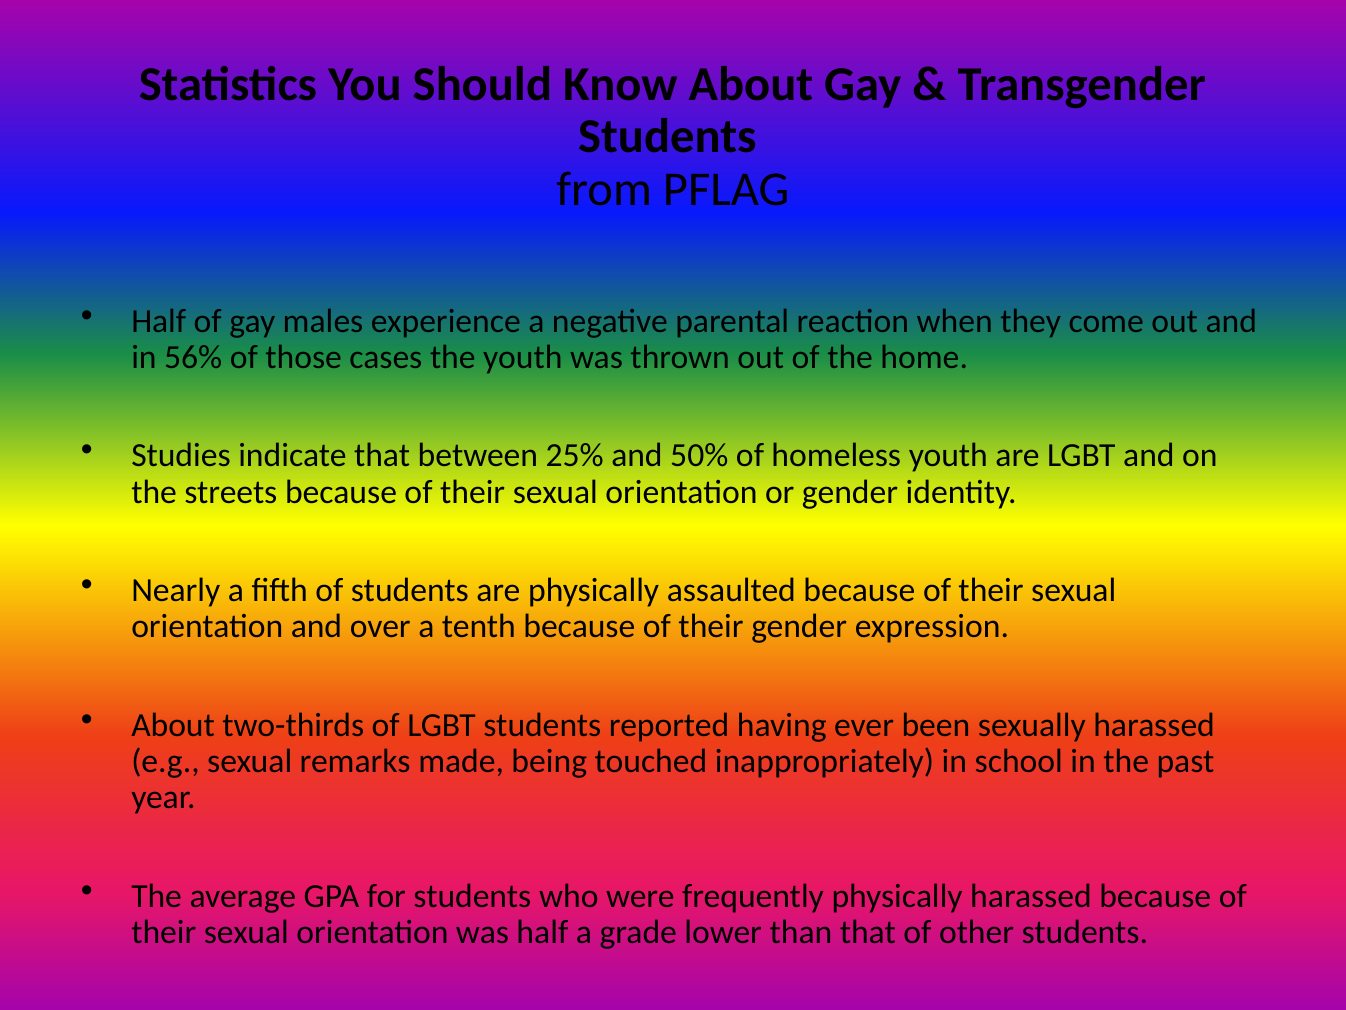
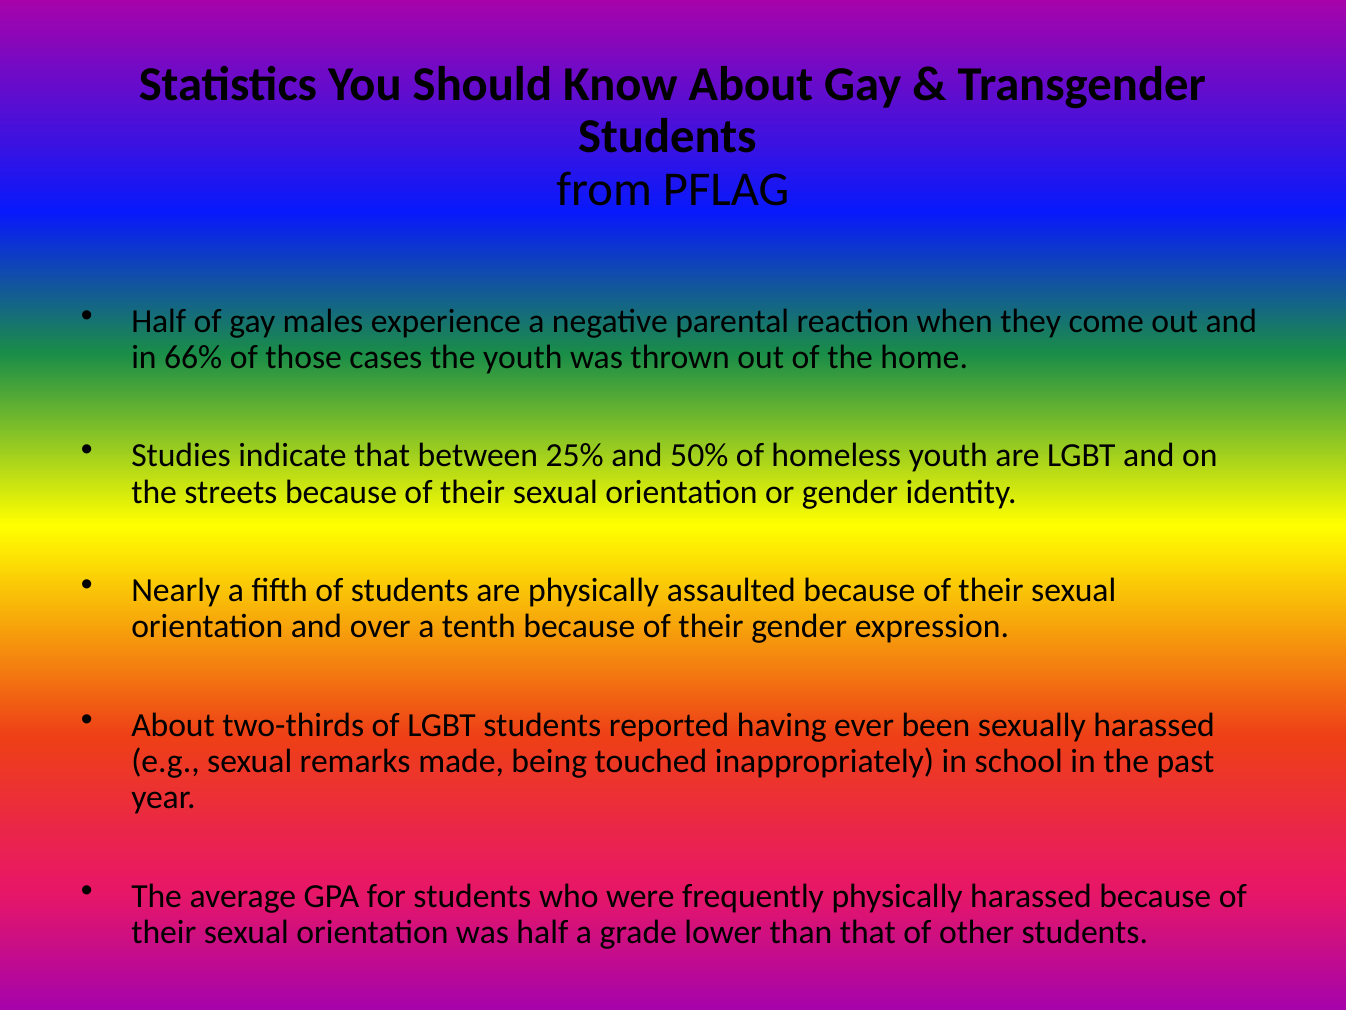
56%: 56% -> 66% (193, 357)
